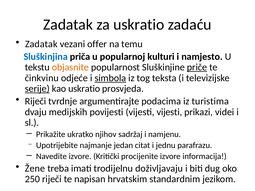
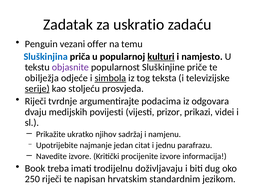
Zadatak: Zadatak -> Penguin (41, 44)
kulturi underline: none -> present (161, 57)
objasnite colour: orange -> purple (70, 67)
priče underline: present -> none (197, 67)
činkvinu: činkvinu -> obilježja (42, 78)
kao uskratio: uskratio -> stoljeću (84, 89)
turistima: turistima -> odgovara (210, 101)
vijesti vijesti: vijesti -> prizor (169, 112)
Žene: Žene -> Book (35, 169)
